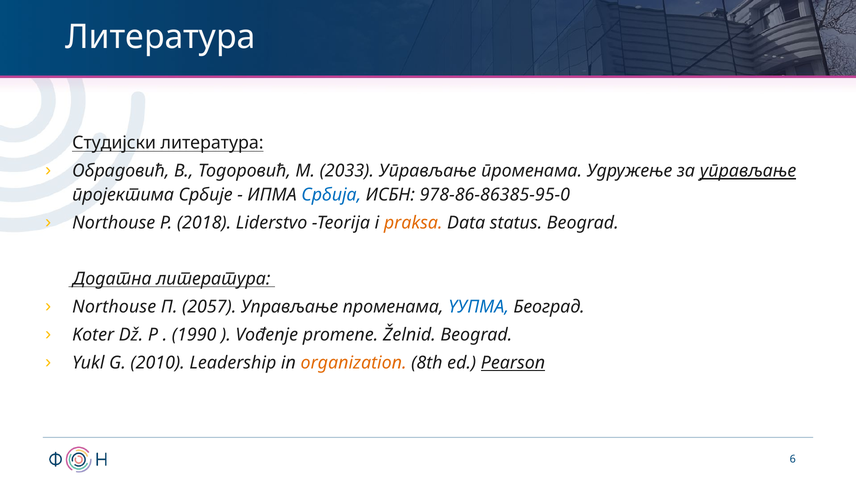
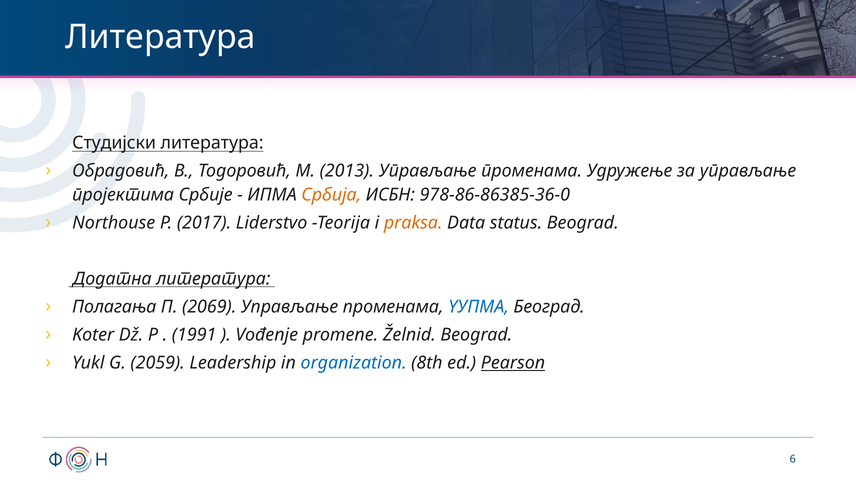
2033: 2033 -> 2013 (347, 171)
управљање underline: present -> none (748, 171)
Србија colour: blue -> orange (331, 194)
978-86-86385-95-0: 978-86-86385-95-0 -> 978-86-86385-36-0 (495, 194)
2018: 2018 -> 2017 (204, 222)
Northouse: Northouse -> Полагања (114, 306)
2057: 2057 -> 2069 (209, 306)
1990: 1990 -> 1991 (194, 334)
2010: 2010 -> 2059 (158, 362)
organization colour: orange -> blue (354, 362)
